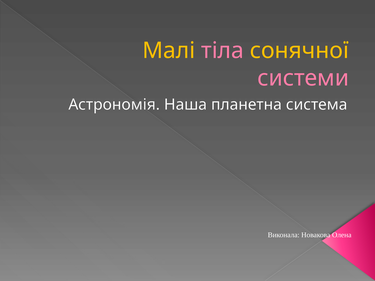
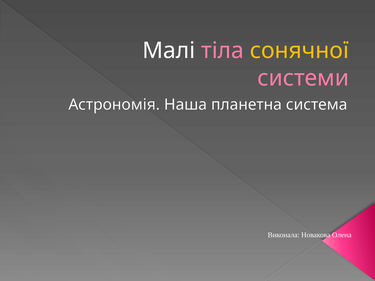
Малі colour: yellow -> white (169, 51)
